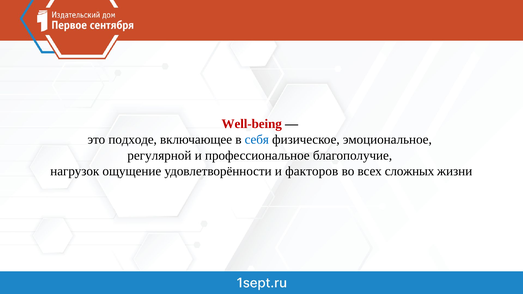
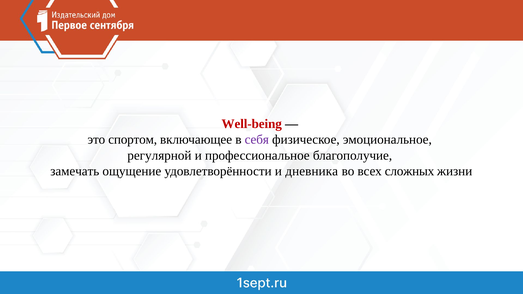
подходе: подходе -> спортом (133, 140)
себя colour: blue -> purple (257, 140)
нагрузок: нагрузок -> замечать (75, 171)
факторов: факторов -> дневника (312, 171)
